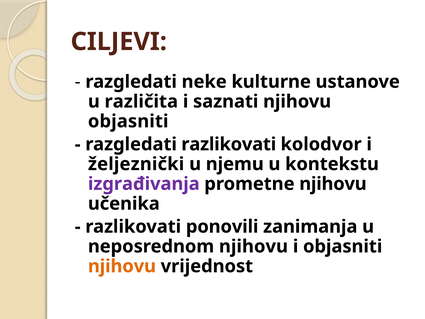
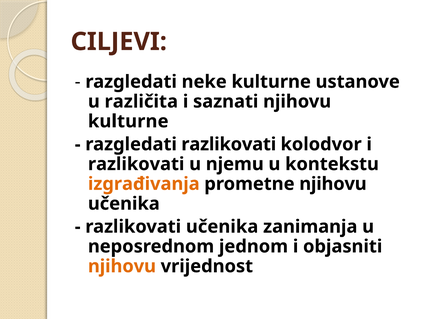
objasniti: objasniti -> kulturne (128, 121)
željeznički: željeznički -> razlikovati (136, 164)
izgrađivanja colour: purple -> orange (144, 184)
razlikovati ponovili: ponovili -> učenika (222, 226)
neposrednom njihovu: njihovu -> jednom (254, 246)
